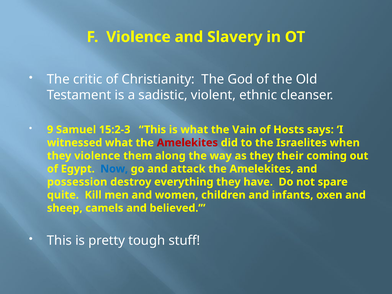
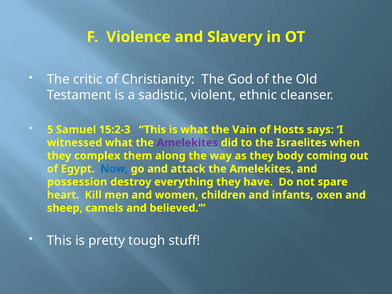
9: 9 -> 5 (50, 130)
Amelekites colour: red -> purple (187, 143)
they violence: violence -> complex (97, 156)
their: their -> body (290, 156)
quite: quite -> heart (63, 195)
